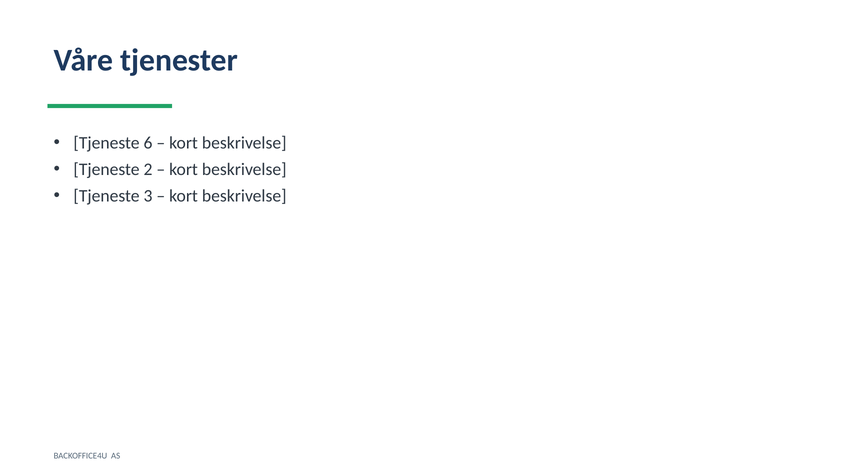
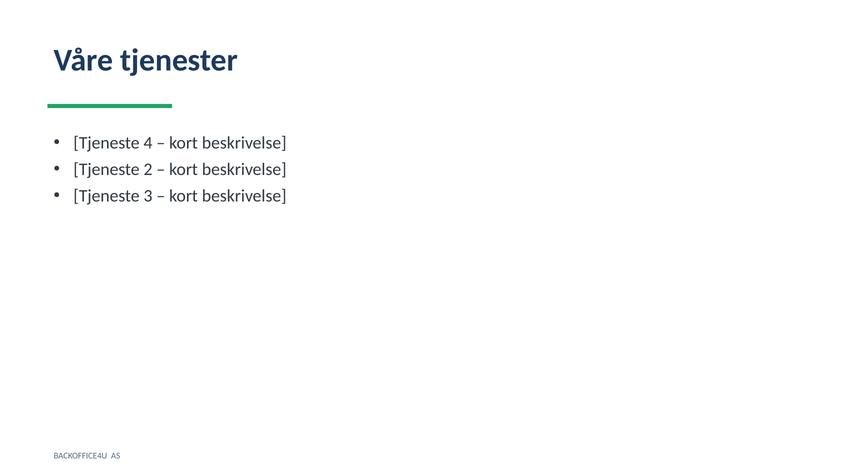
6: 6 -> 4 (148, 143)
